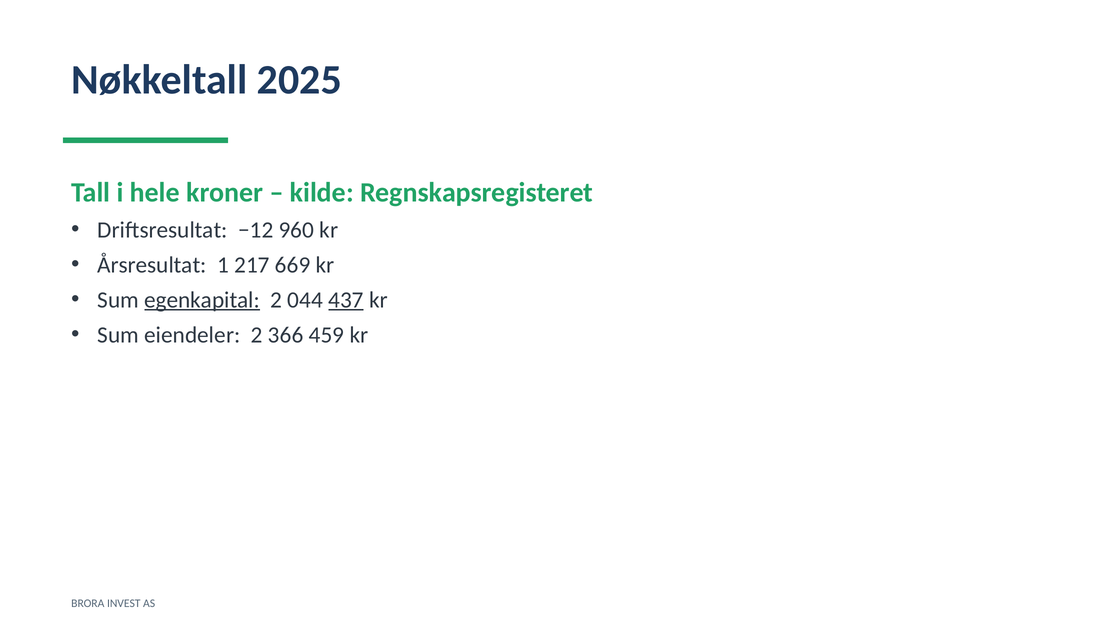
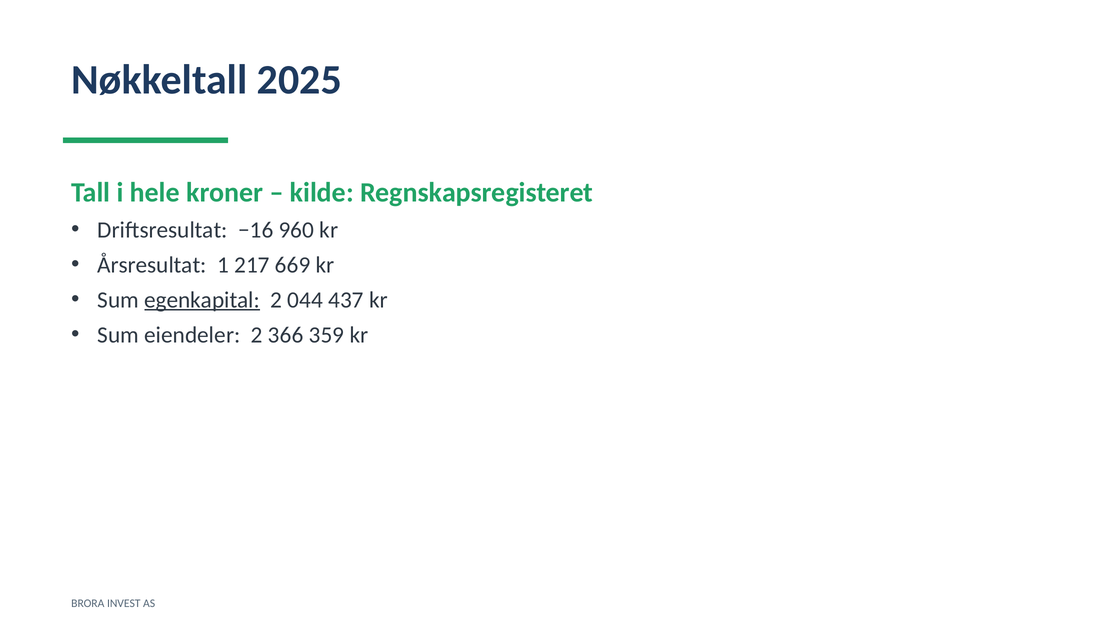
−12: −12 -> −16 (256, 230)
437 underline: present -> none (346, 300)
459: 459 -> 359 (326, 335)
